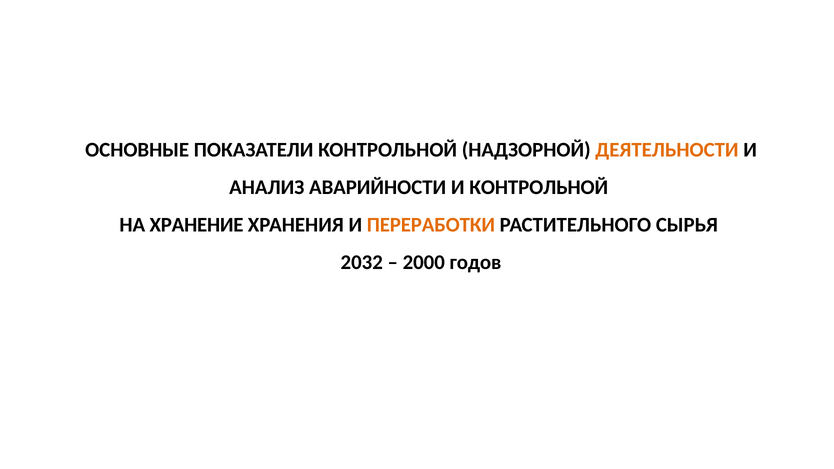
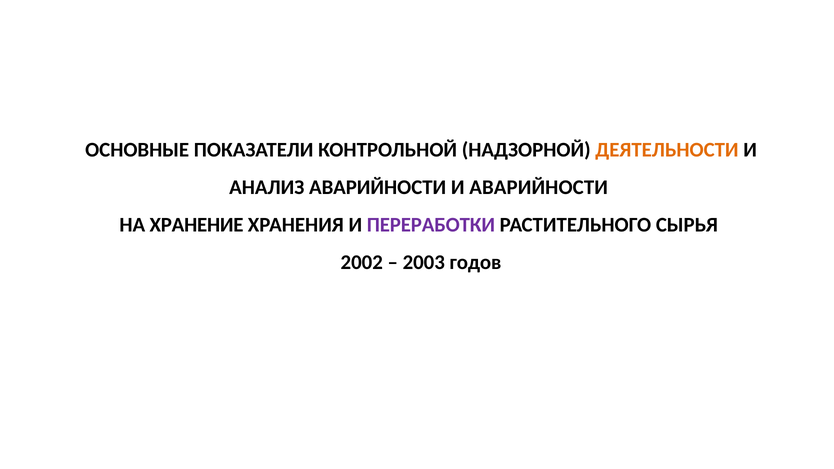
И КОНТРОЛЬНОЙ: КОНТРОЛЬНОЙ -> АВАРИЙНОСТИ (539, 187)
ПЕРЕРАБОТКИ colour: orange -> purple (431, 225)
2032: 2032 -> 2002 (362, 263)
2000: 2000 -> 2003 (424, 263)
